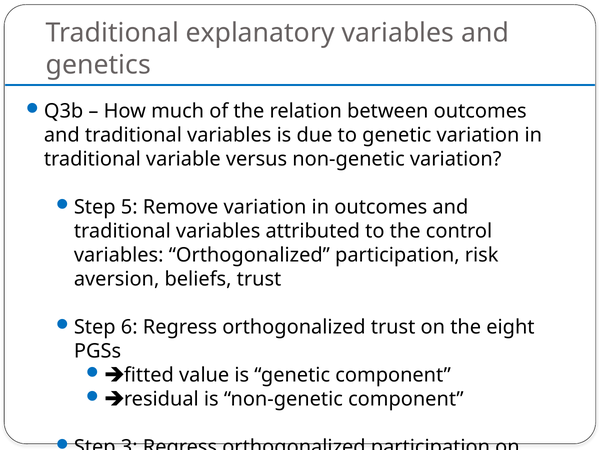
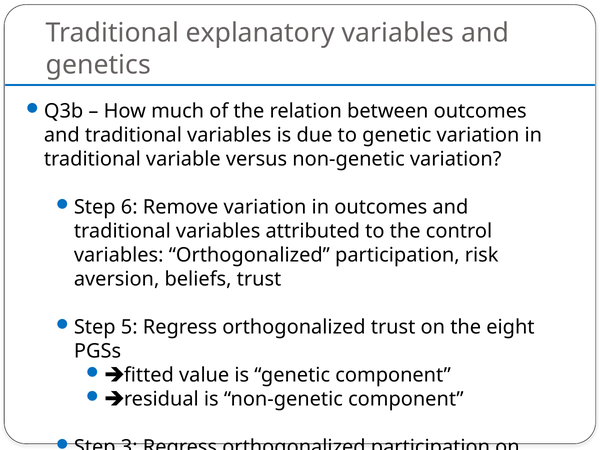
5: 5 -> 6 (129, 207)
6: 6 -> 5 (129, 327)
